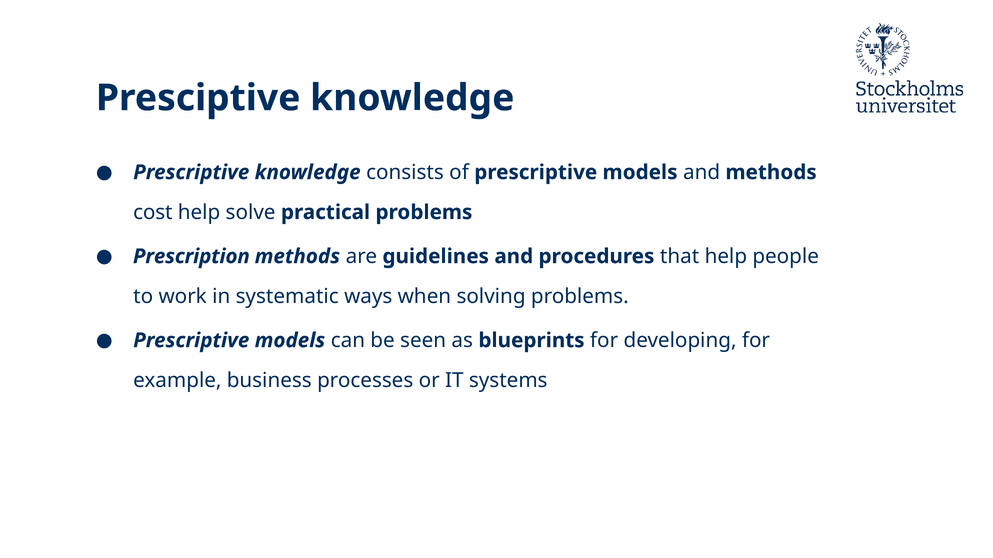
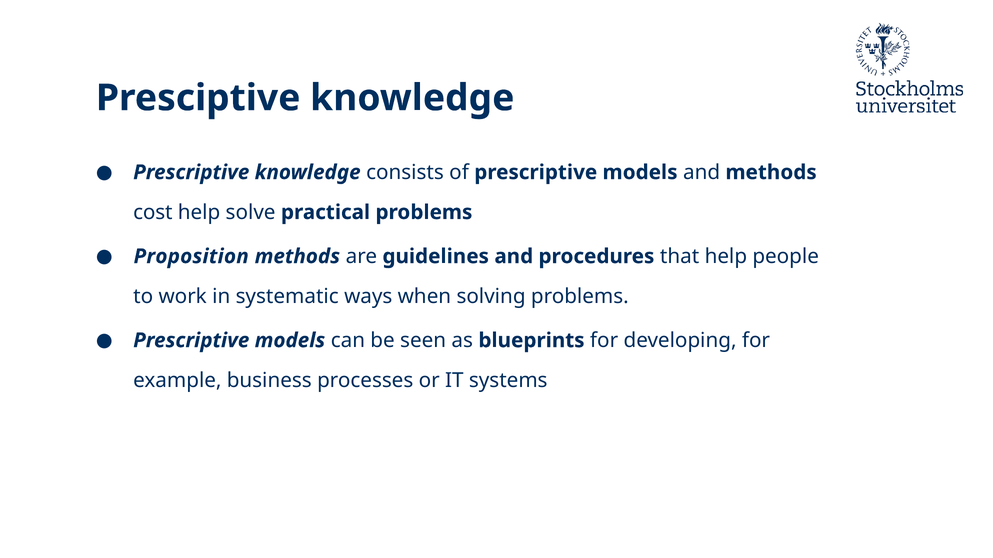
Prescription: Prescription -> Proposition (191, 257)
